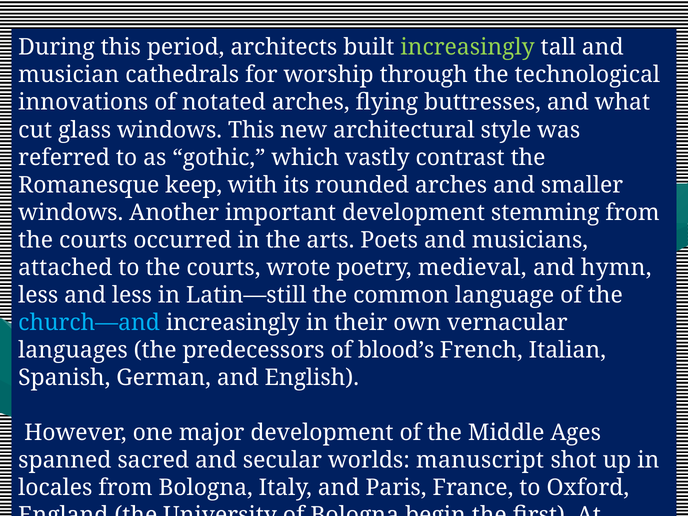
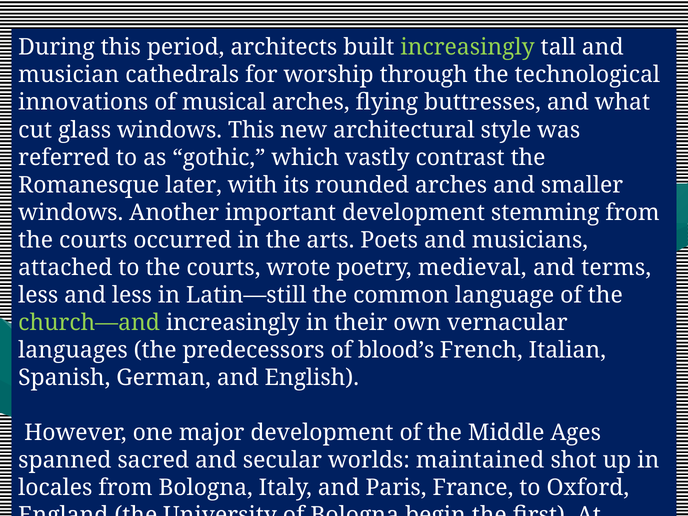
notated: notated -> musical (224, 102)
keep: keep -> later (194, 185)
hymn: hymn -> terms (616, 268)
church—and colour: light blue -> light green (89, 323)
manuscript: manuscript -> maintained (480, 460)
